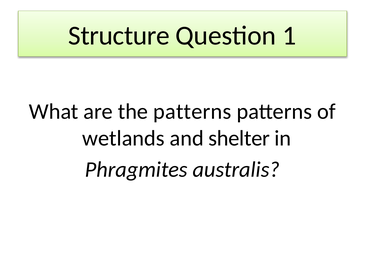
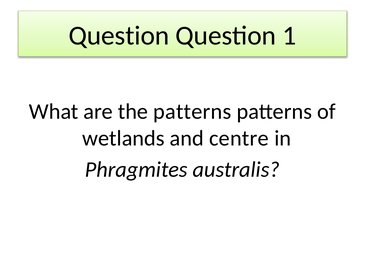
Structure: Structure -> Question (119, 36)
shelter: shelter -> centre (239, 139)
